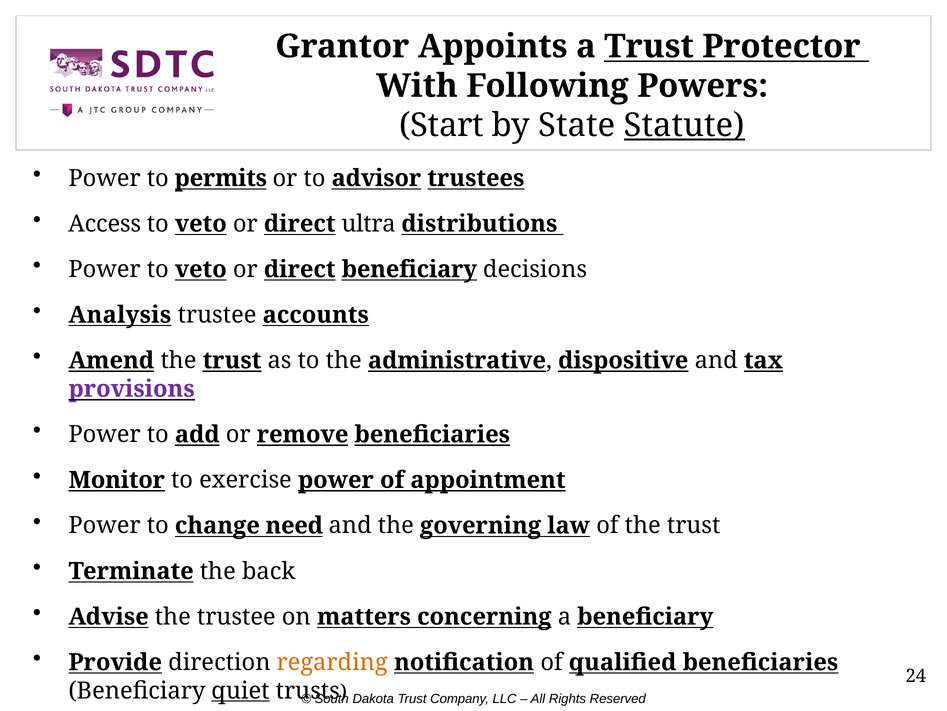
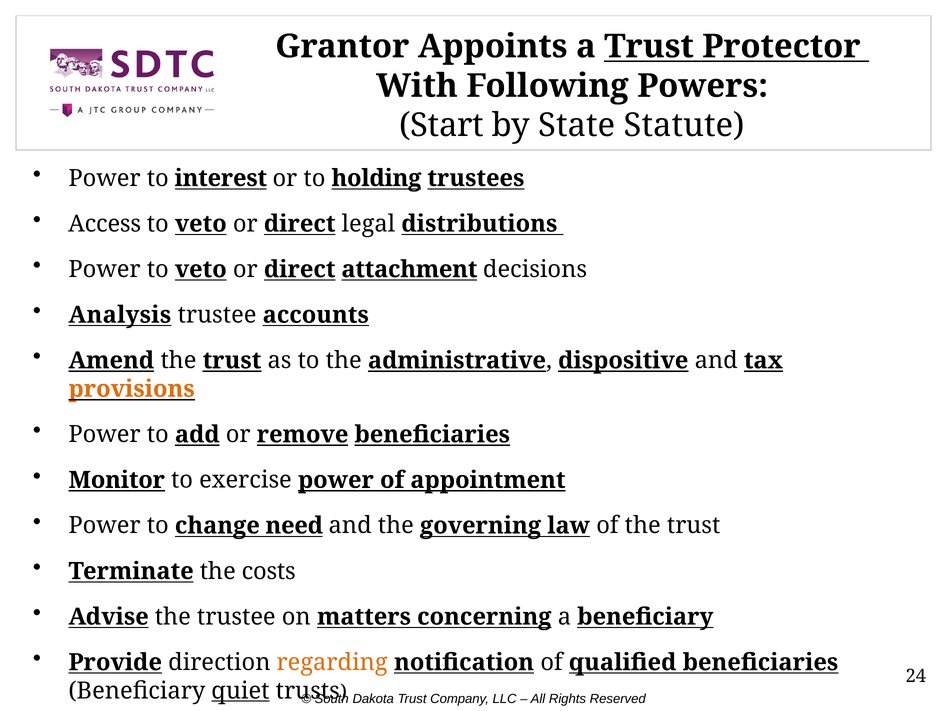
Statute underline: present -> none (684, 125)
permits: permits -> interest (221, 178)
advisor: advisor -> holding (376, 178)
ultra: ultra -> legal (368, 224)
direct beneficiary: beneficiary -> attachment (409, 269)
provisions colour: purple -> orange (132, 389)
back: back -> costs (269, 571)
